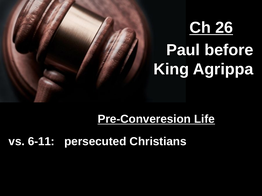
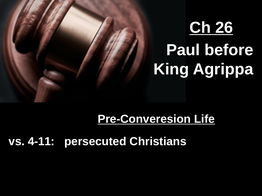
6-11: 6-11 -> 4-11 (41, 142)
